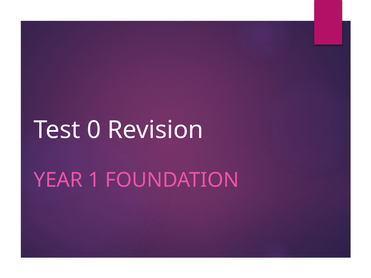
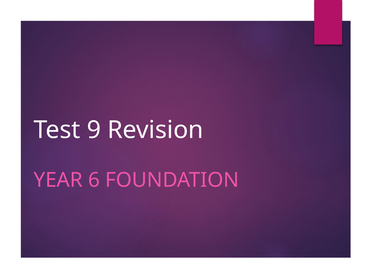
0: 0 -> 9 (94, 130)
1: 1 -> 6 (94, 180)
